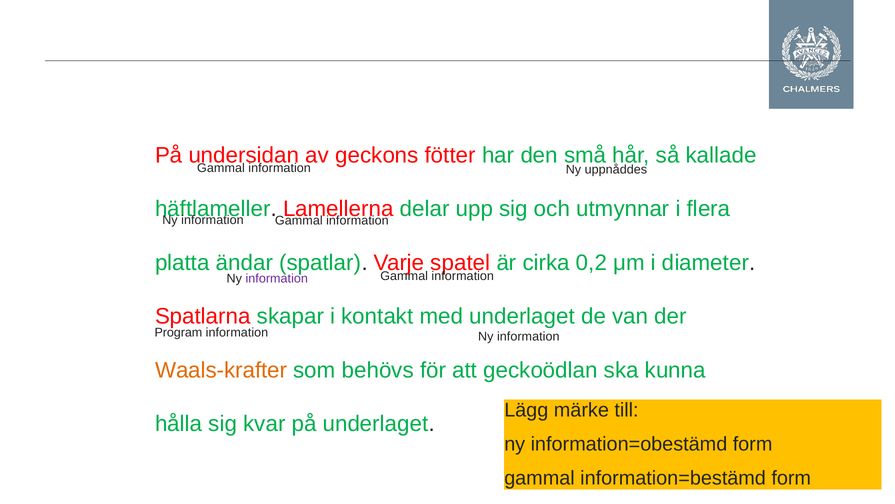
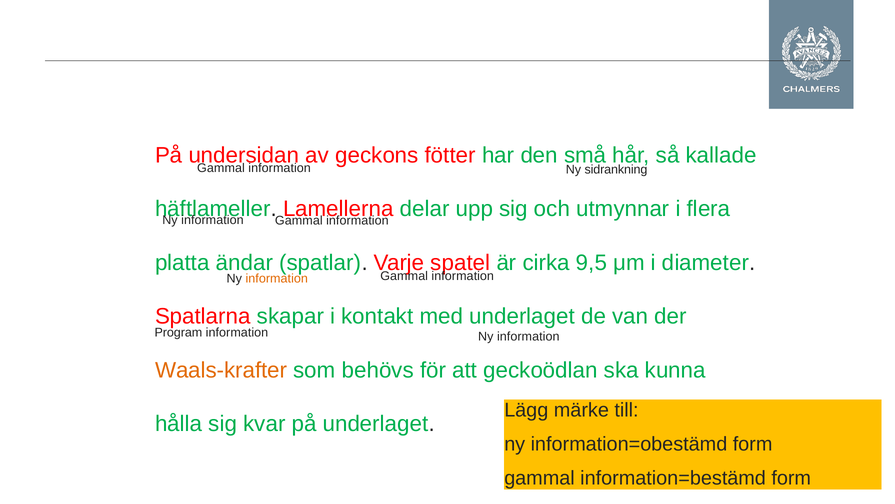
uppnåddes: uppnåddes -> sidrankning (616, 169)
0,2: 0,2 -> 9,5 (591, 263)
information colour: purple -> orange (277, 278)
